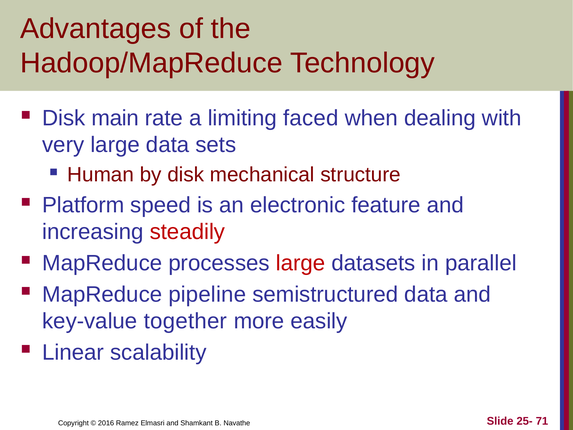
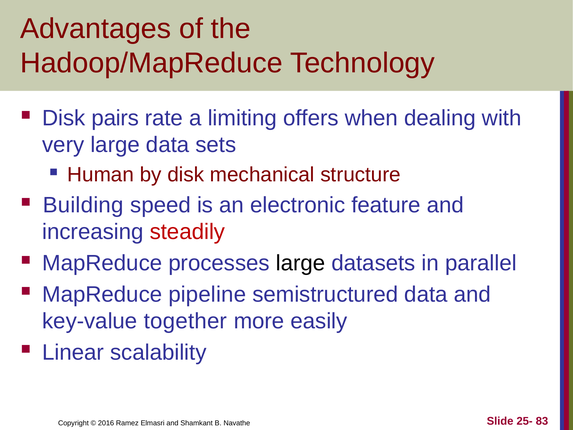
main: main -> pairs (115, 118)
faced: faced -> offers (311, 118)
Platform: Platform -> Building (83, 205)
large colour: red -> black (301, 263)
71: 71 -> 83 (542, 421)
